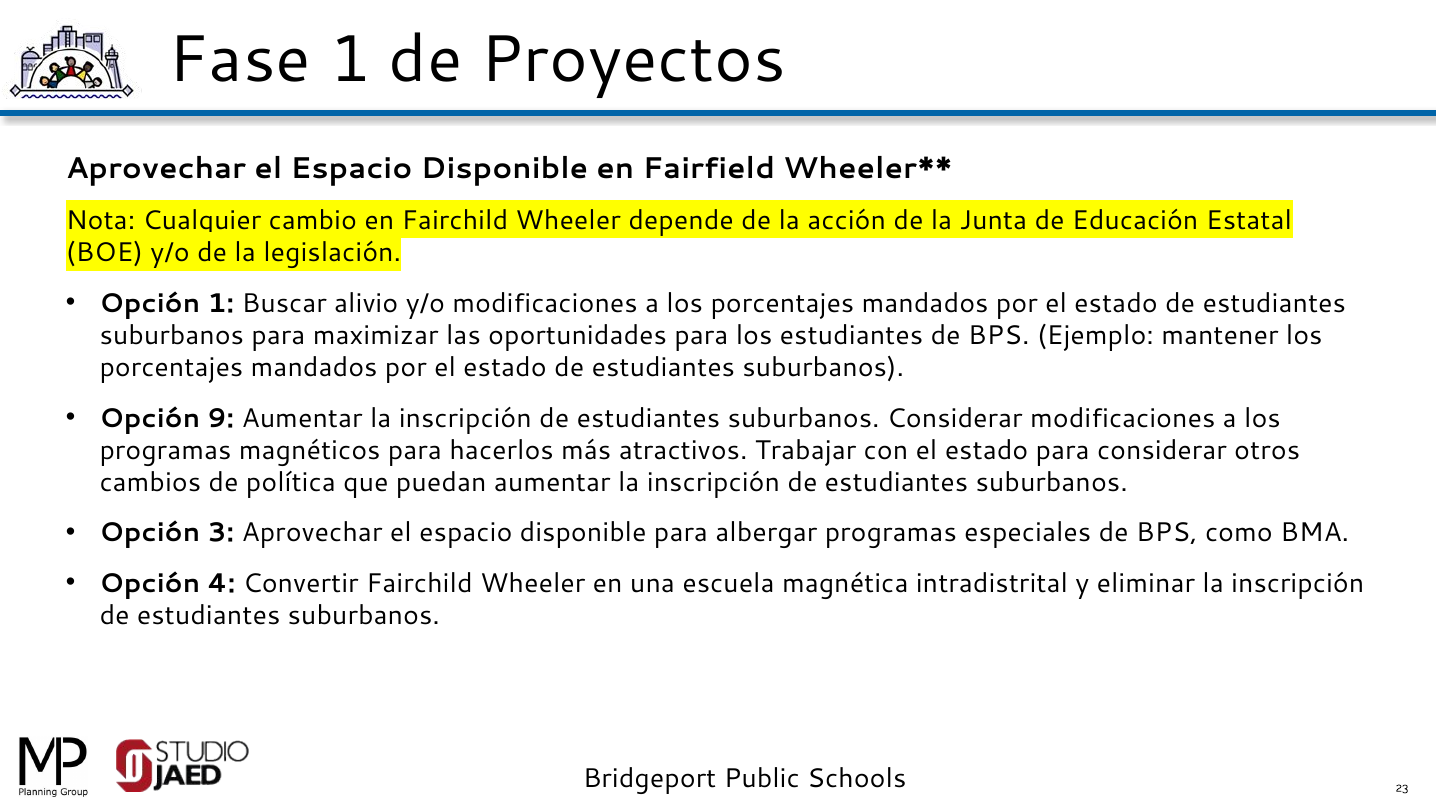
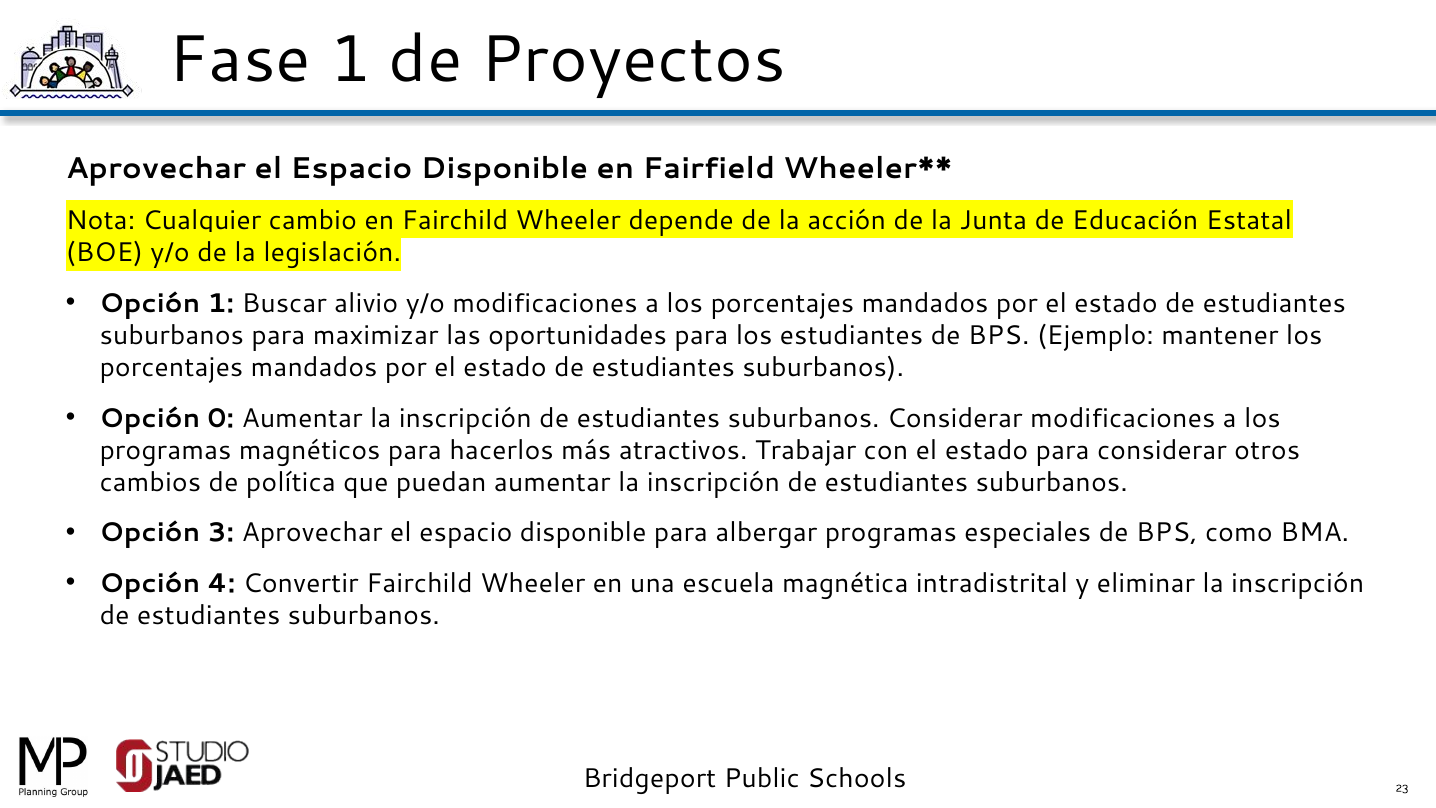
9: 9 -> 0 (221, 418)
